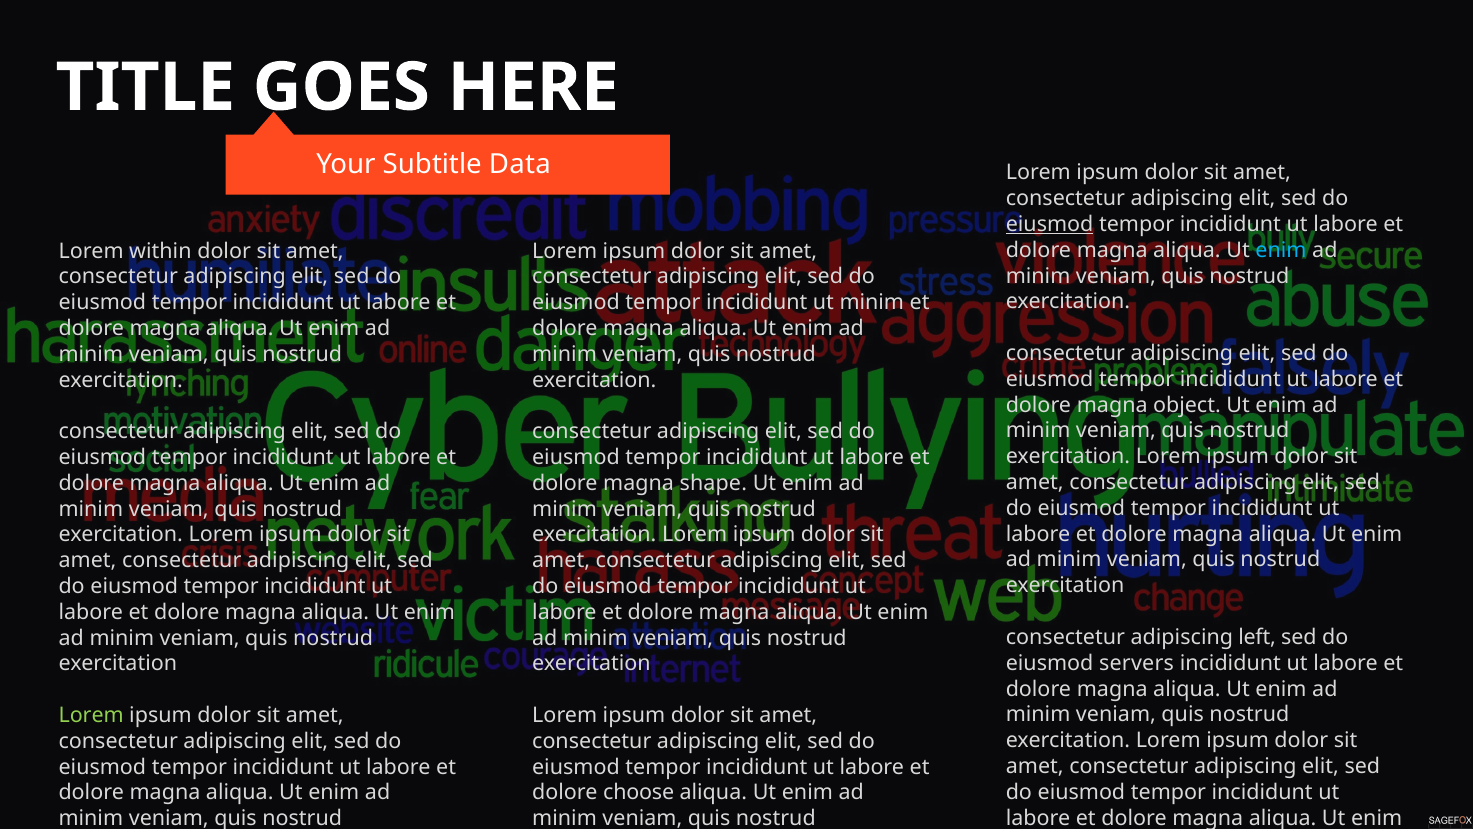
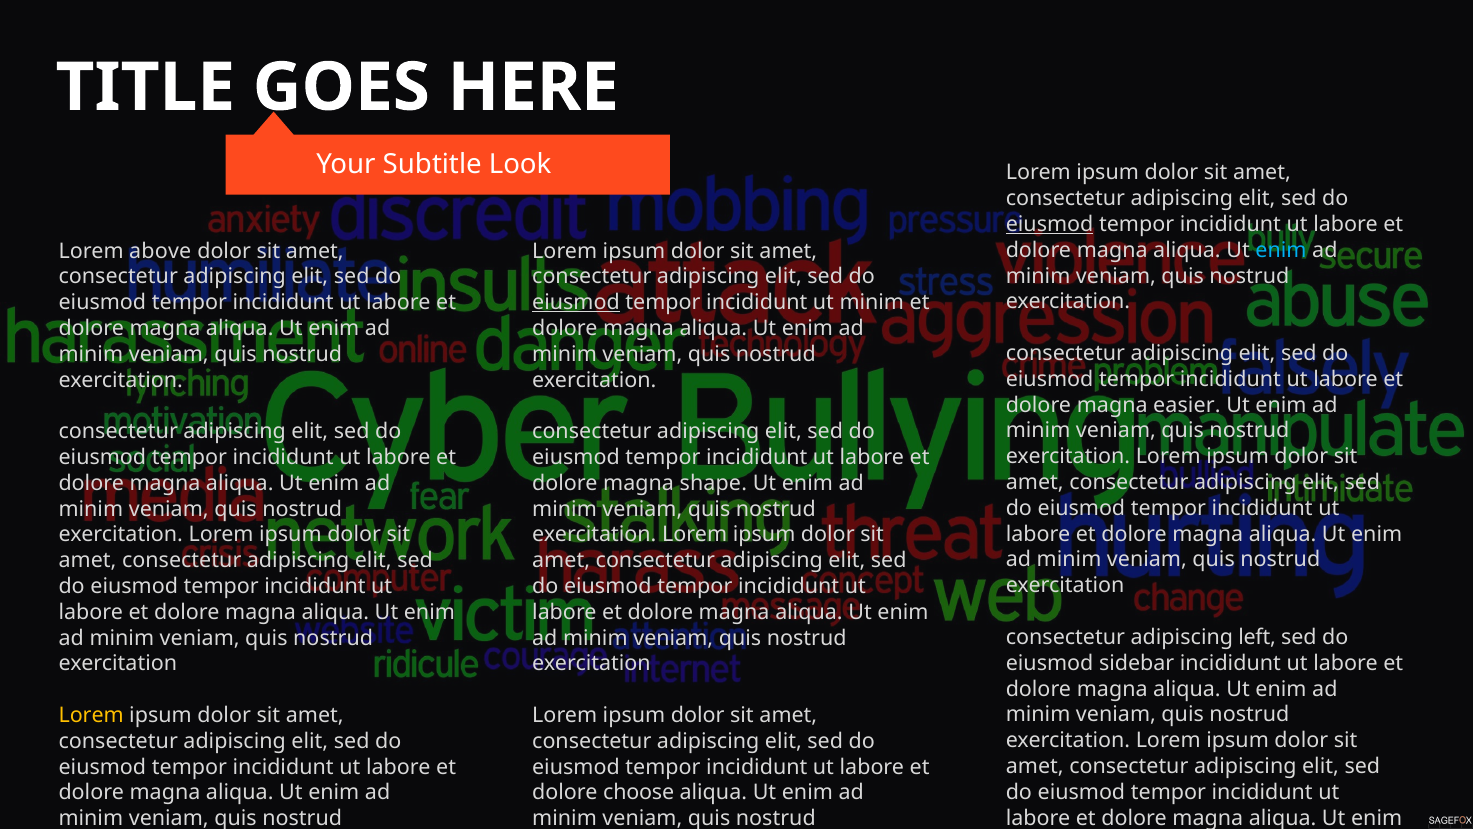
Data: Data -> Look (520, 165)
within: within -> above (160, 251)
eiusmod underline: none -> present (576, 302)
object: object -> easier (1187, 405)
servers: servers -> sidebar (1137, 663)
Lorem colour: light green -> yellow (91, 715)
